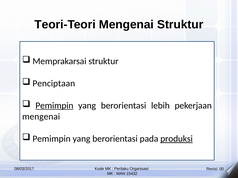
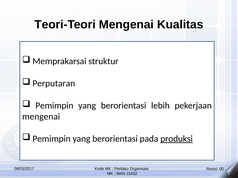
Mengenai Struktur: Struktur -> Kualitas (180, 25)
Penciptaan: Penciptaan -> Perputaran (54, 84)
Pemimpin underline: present -> none (54, 106)
